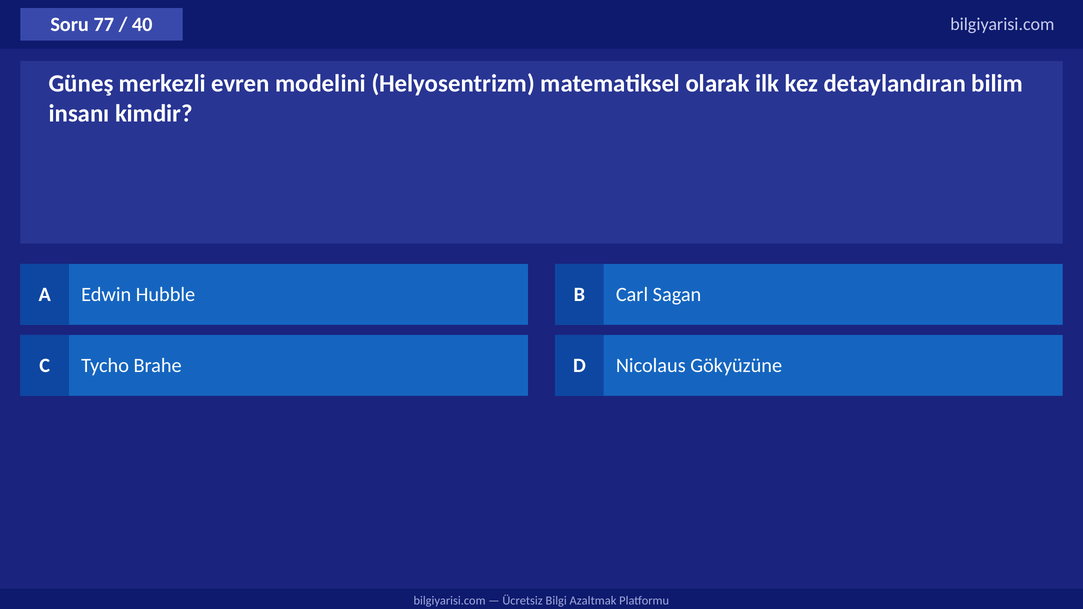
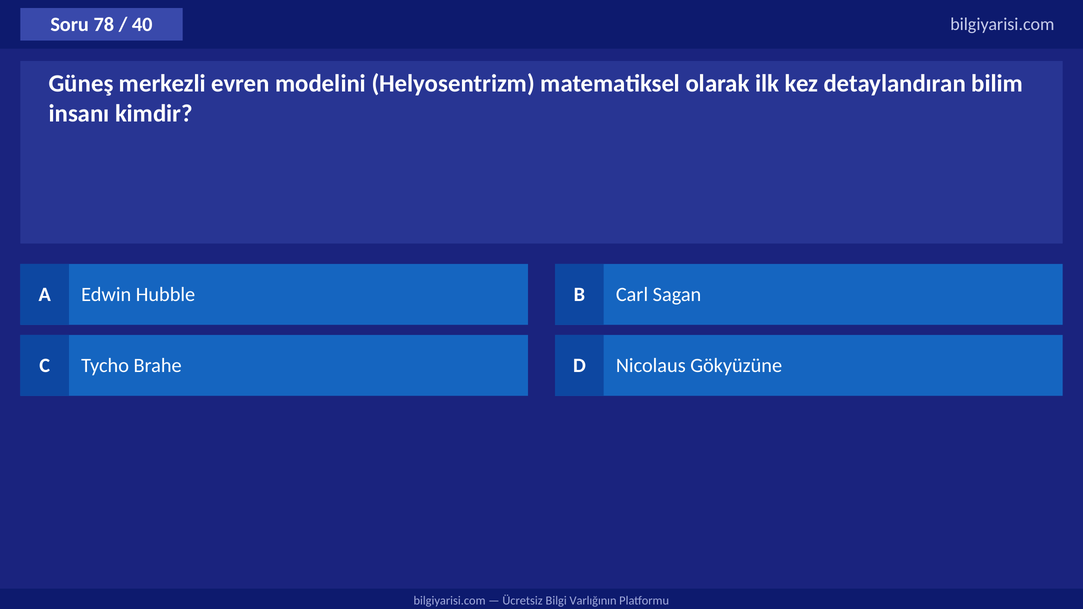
77: 77 -> 78 (104, 25)
Azaltmak: Azaltmak -> Varlığının (593, 601)
